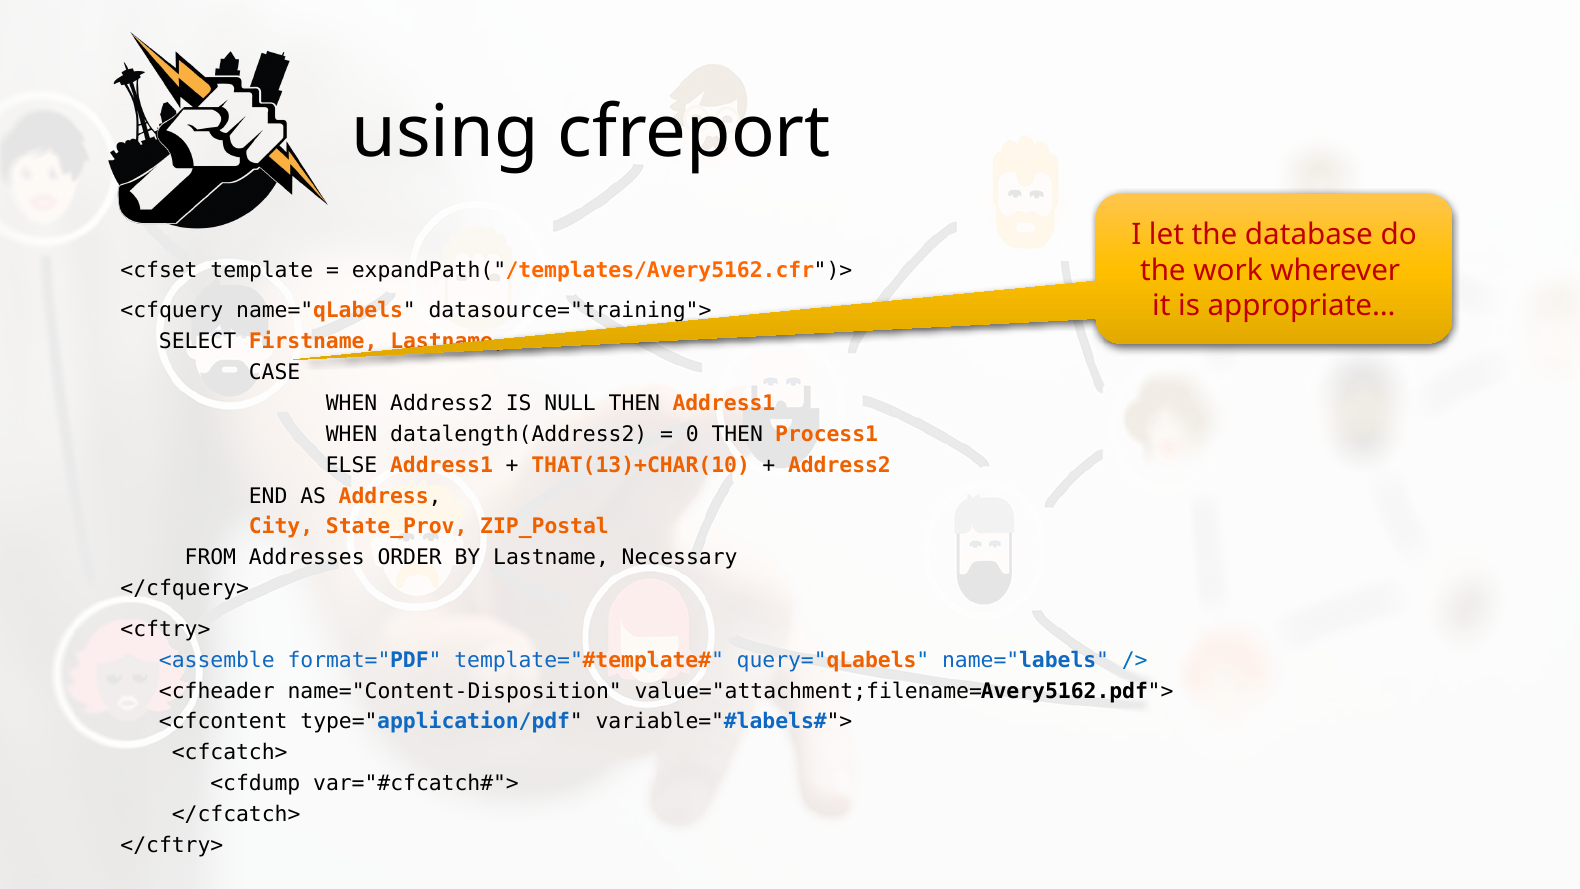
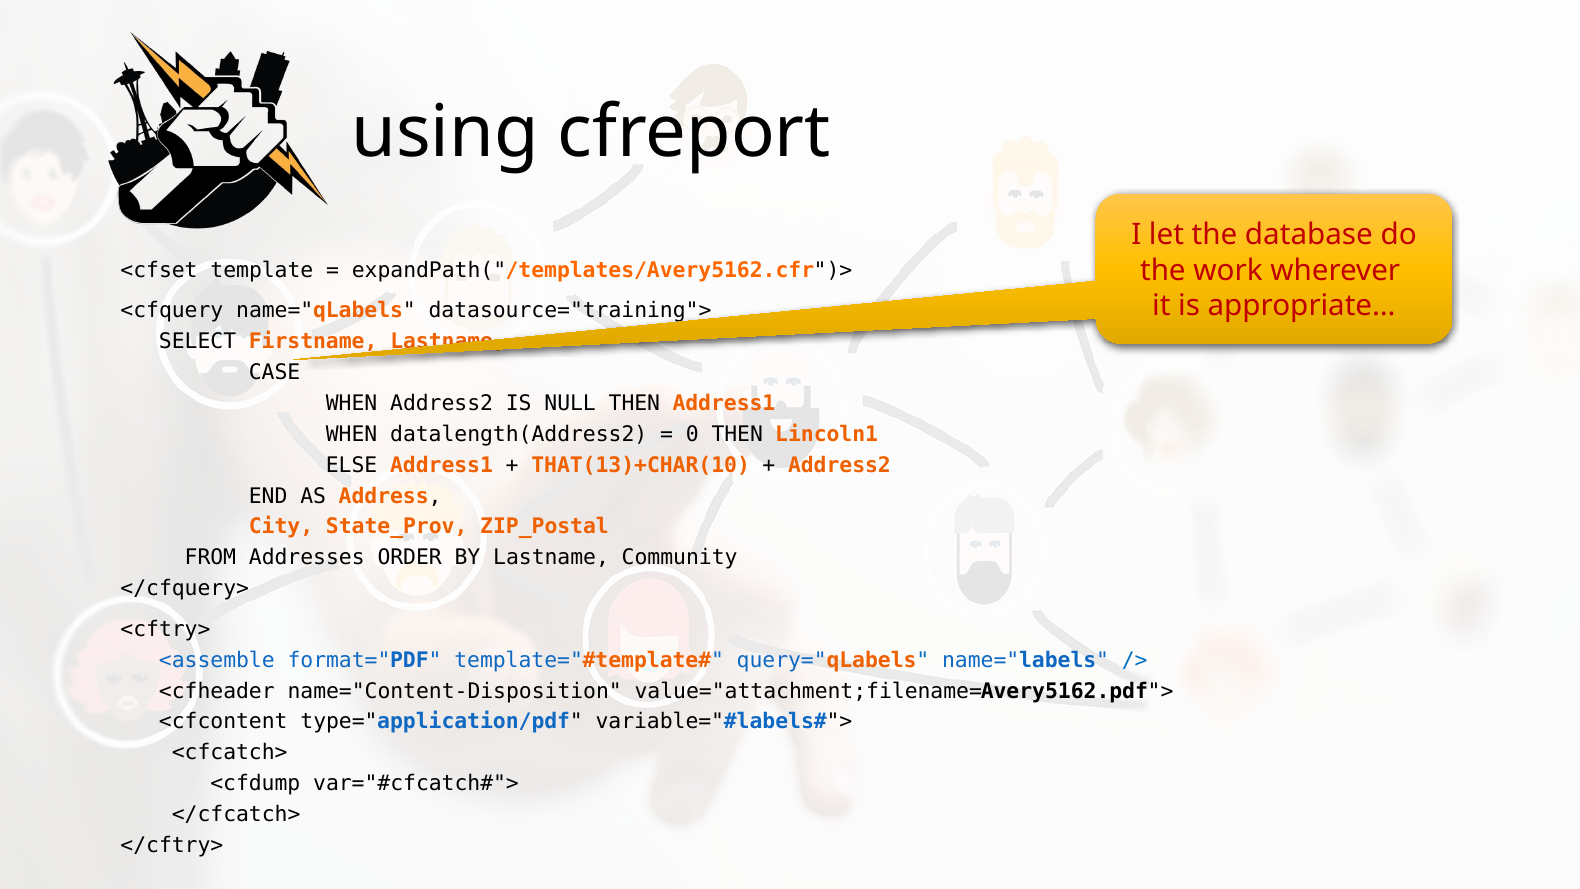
Process1: Process1 -> Lincoln1 (827, 434)
Necessary: Necessary -> Community (680, 558)
